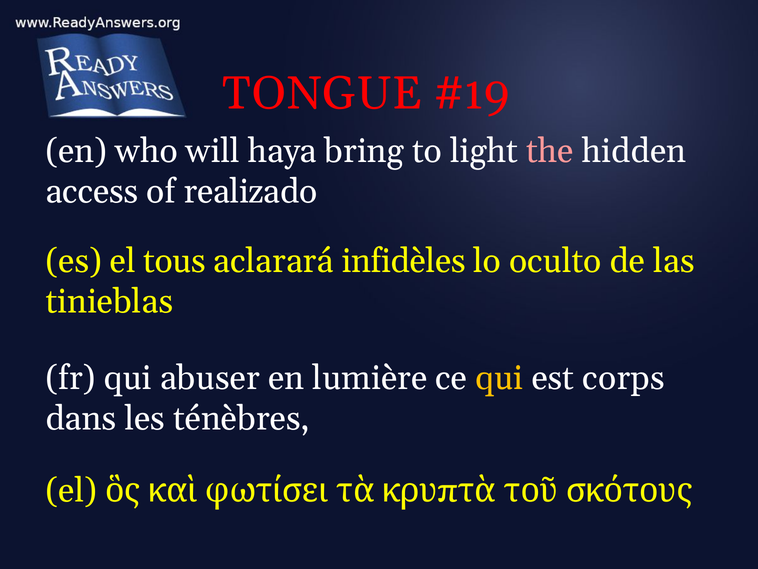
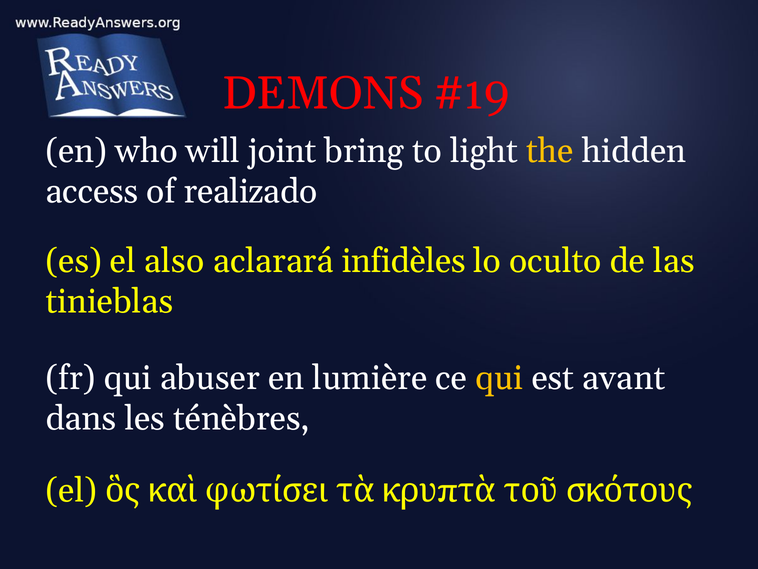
TONGUE: TONGUE -> DEMONS (323, 94)
haya: haya -> joint (282, 151)
the colour: pink -> yellow (550, 151)
tous: tous -> also (174, 261)
corps: corps -> avant (624, 378)
